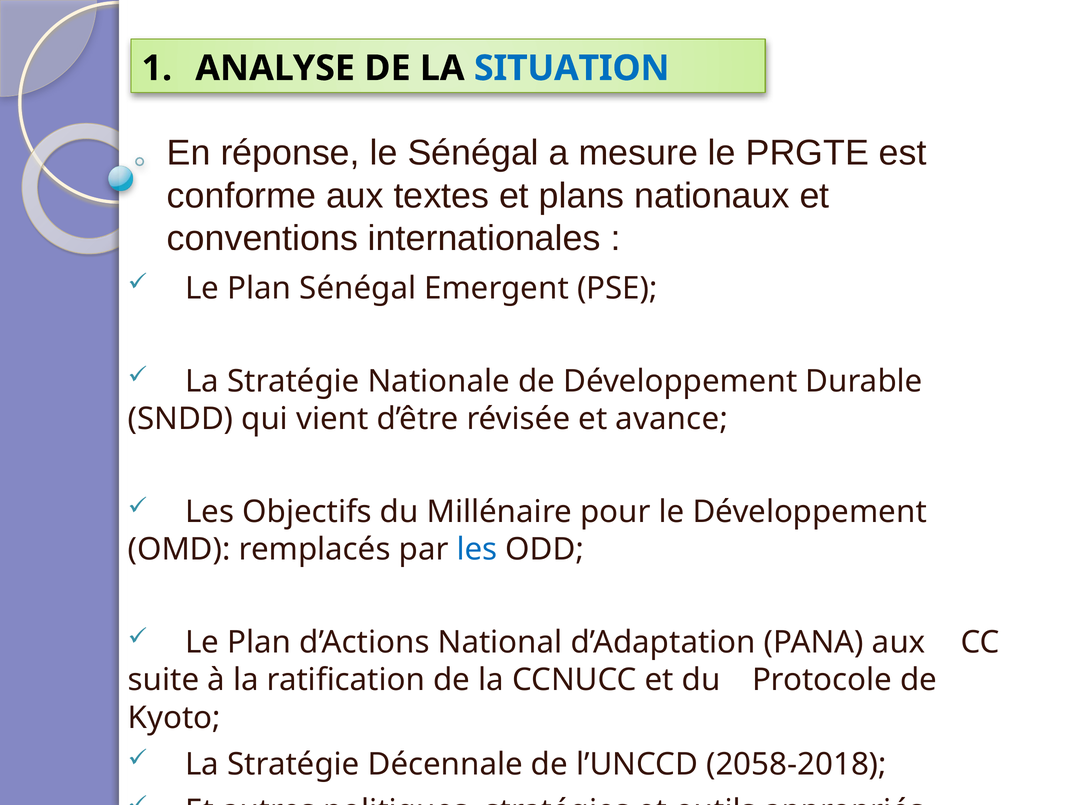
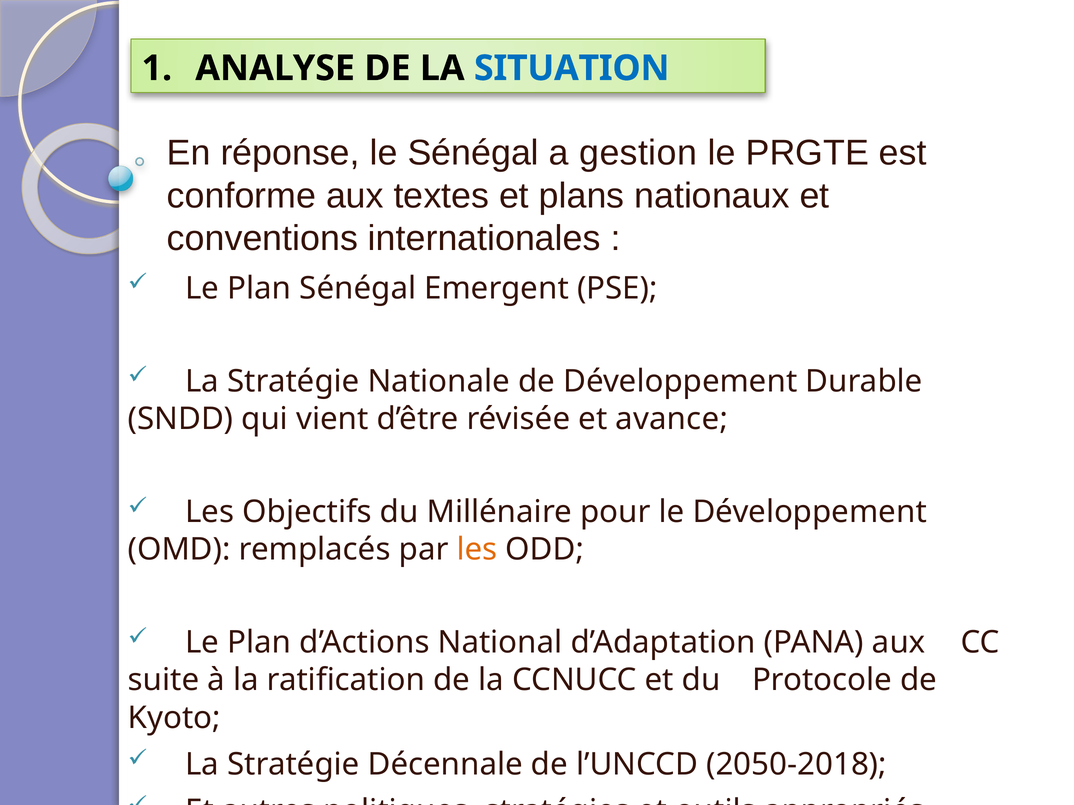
mesure: mesure -> gestion (638, 153)
les colour: blue -> orange (477, 550)
2058-2018: 2058-2018 -> 2050-2018 (796, 765)
